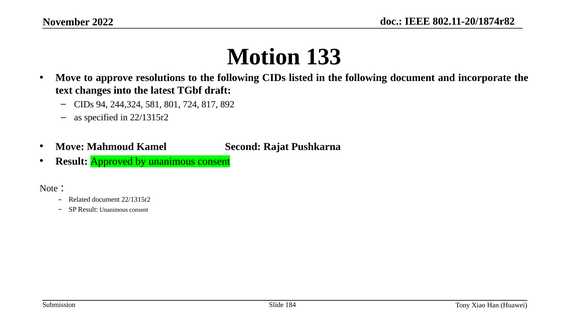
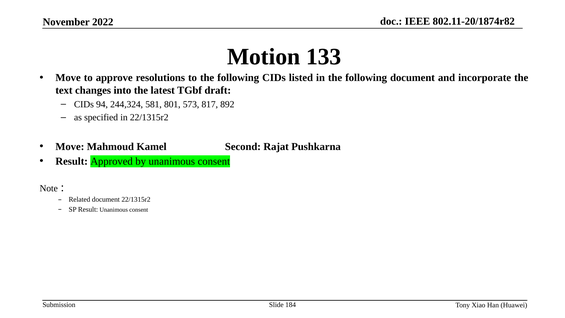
724: 724 -> 573 (191, 104)
